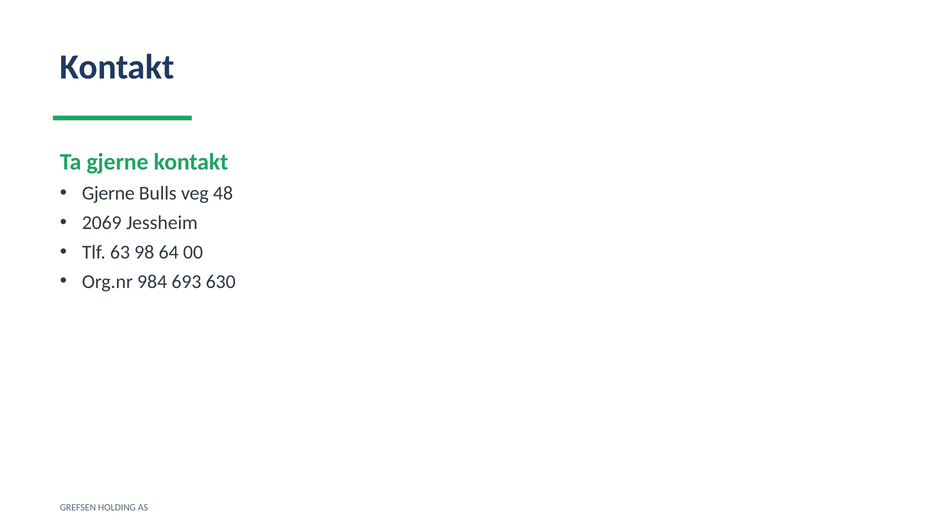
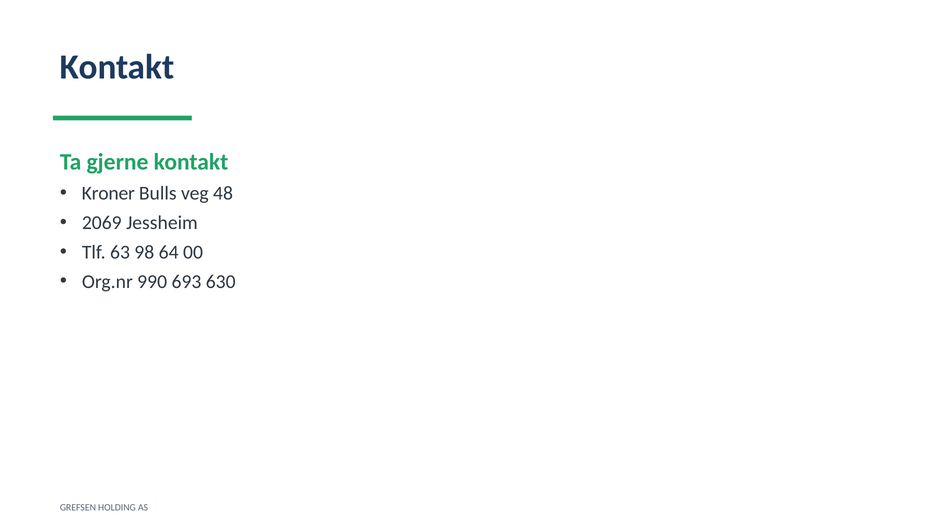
Gjerne: Gjerne -> Kroner (108, 193)
984: 984 -> 990 (152, 282)
